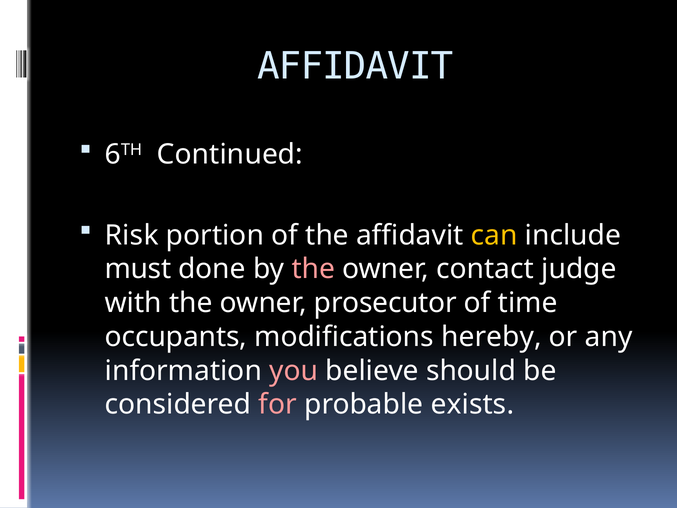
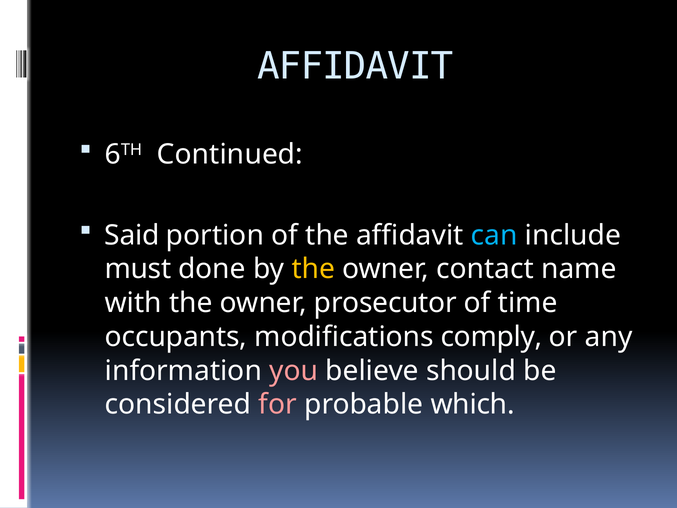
Risk: Risk -> Said (132, 235)
can colour: yellow -> light blue (494, 235)
the colour: pink -> yellow (313, 269)
judge: judge -> name (579, 269)
hereby: hereby -> comply (492, 337)
exists: exists -> which (473, 404)
